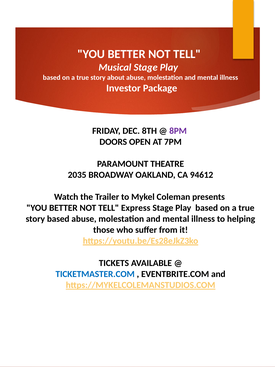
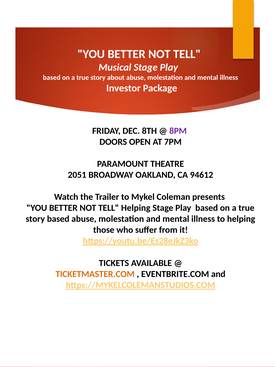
2035: 2035 -> 2051 (77, 175)
TELL Express: Express -> Helping (136, 208)
TICKETMASTER.COM colour: blue -> orange (95, 274)
